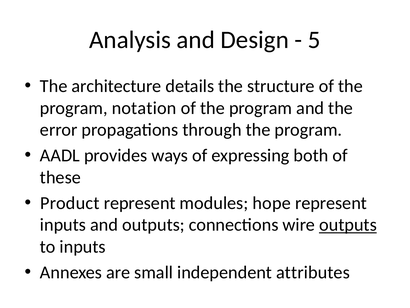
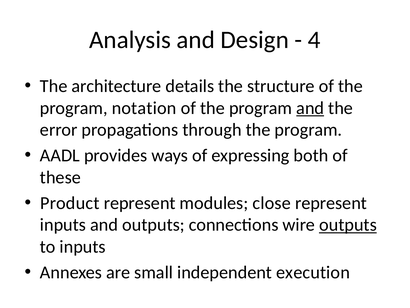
5: 5 -> 4 (314, 40)
and underline: none -> present (310, 108)
hope: hope -> close (272, 203)
attributes: attributes -> execution (313, 272)
